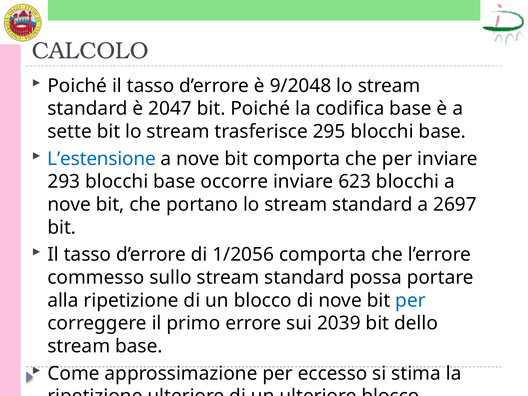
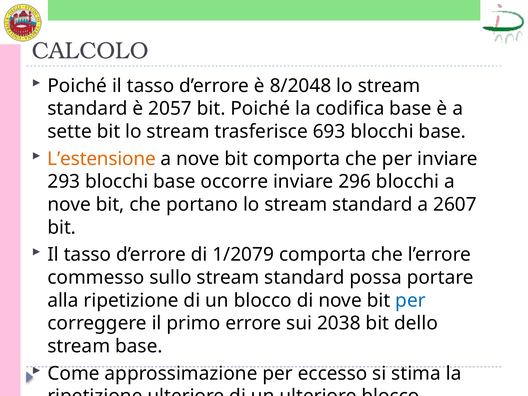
9/2048: 9/2048 -> 8/2048 (300, 86)
2047: 2047 -> 2057 (170, 109)
295: 295 -> 693 (329, 132)
L’estensione colour: blue -> orange (102, 159)
623: 623 -> 296 (355, 182)
2697: 2697 -> 2607 (455, 205)
1/2056: 1/2056 -> 1/2079 (243, 255)
2039: 2039 -> 2038 (339, 323)
